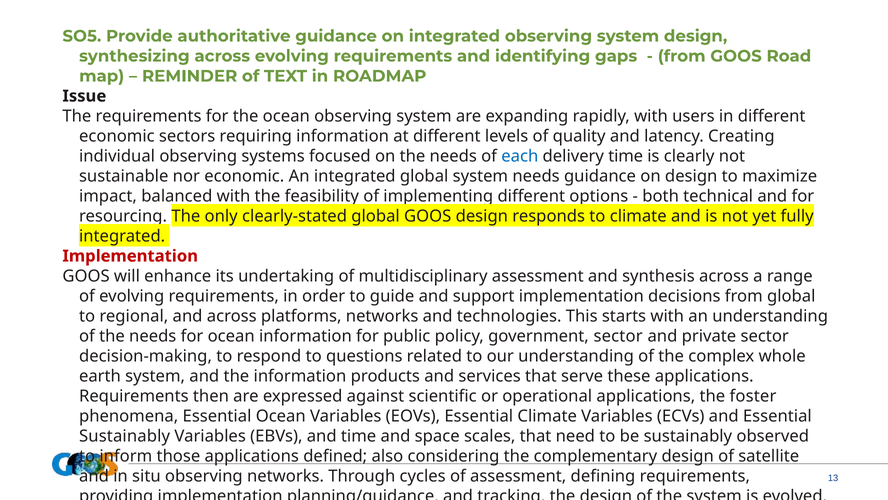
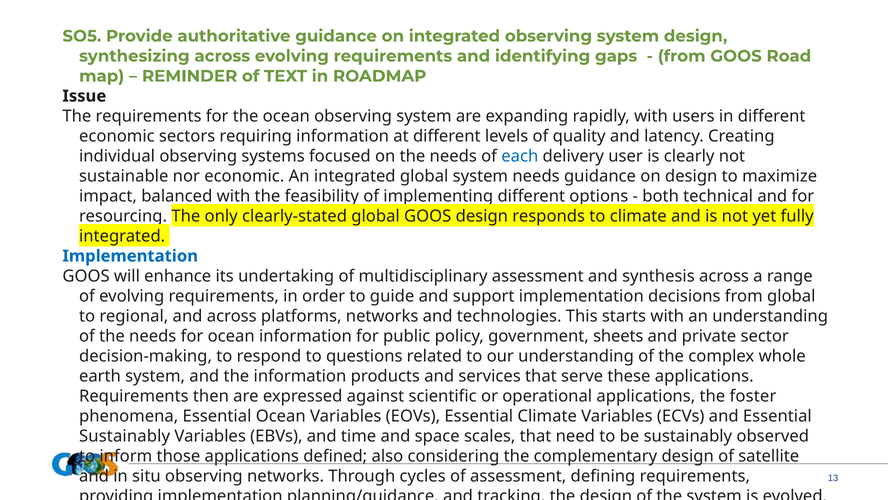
delivery time: time -> user (626, 156)
Implementation colour: red -> blue (130, 256)
government sector: sector -> sheets (618, 336)
